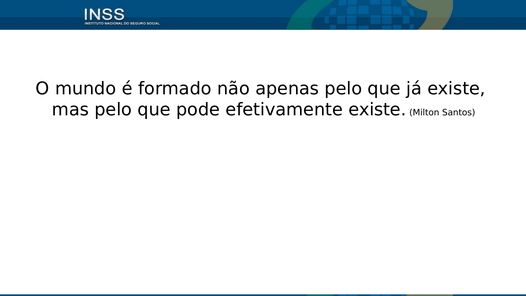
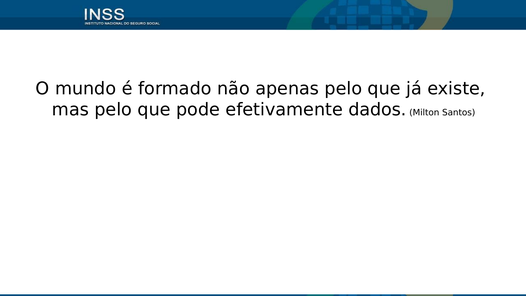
efetivamente existe: existe -> dados (377, 110)
